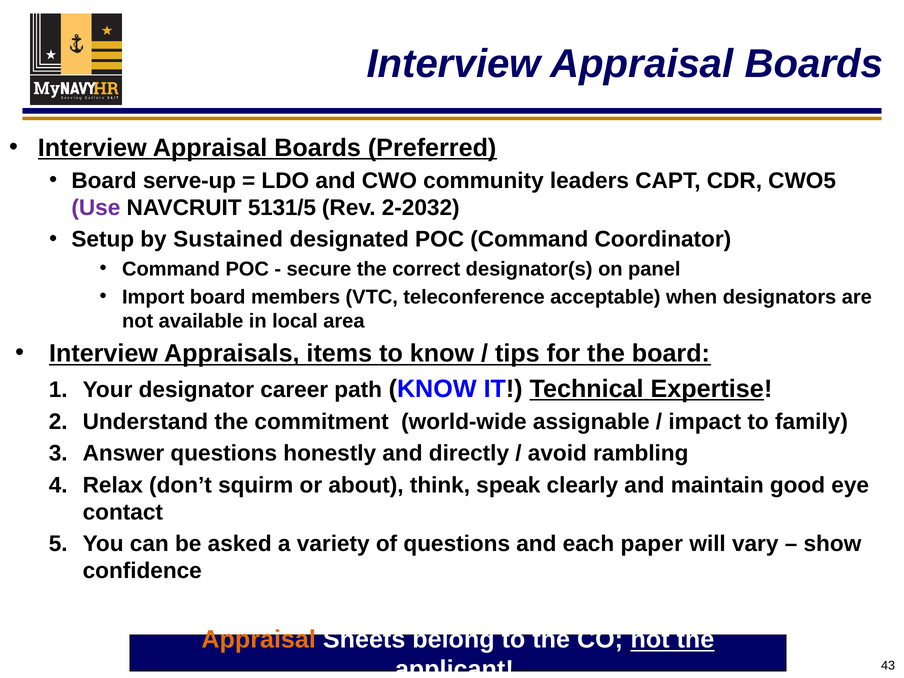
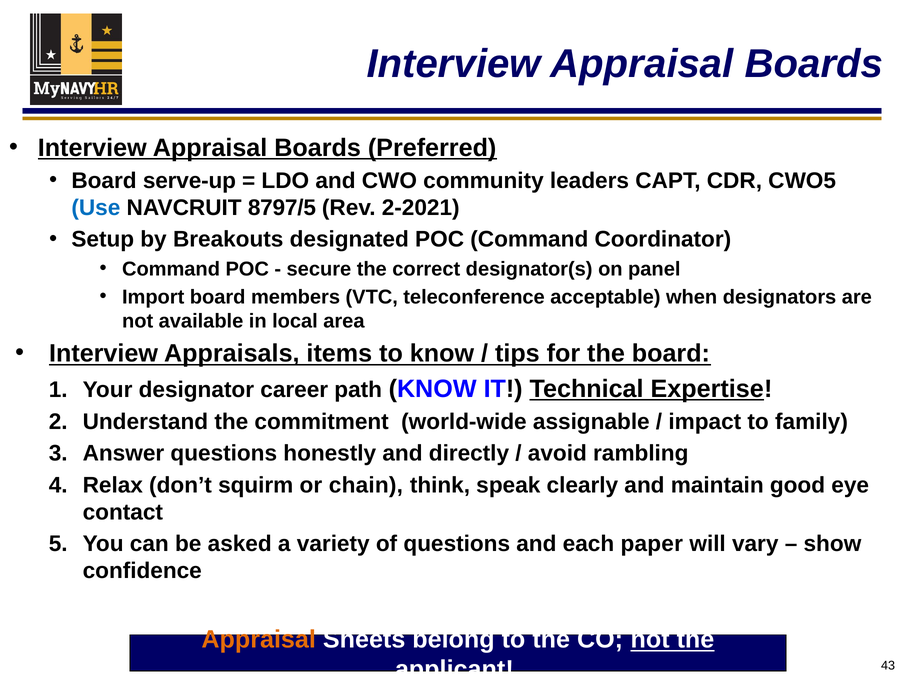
Use colour: purple -> blue (96, 208)
5131/5: 5131/5 -> 8797/5 (282, 208)
2-2032: 2-2032 -> 2-2021 (421, 208)
Sustained: Sustained -> Breakouts (228, 239)
about: about -> chain (366, 485)
